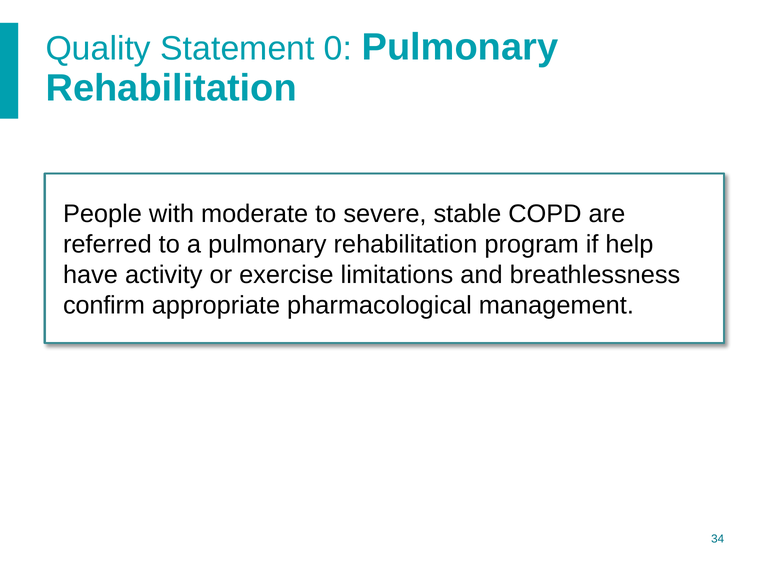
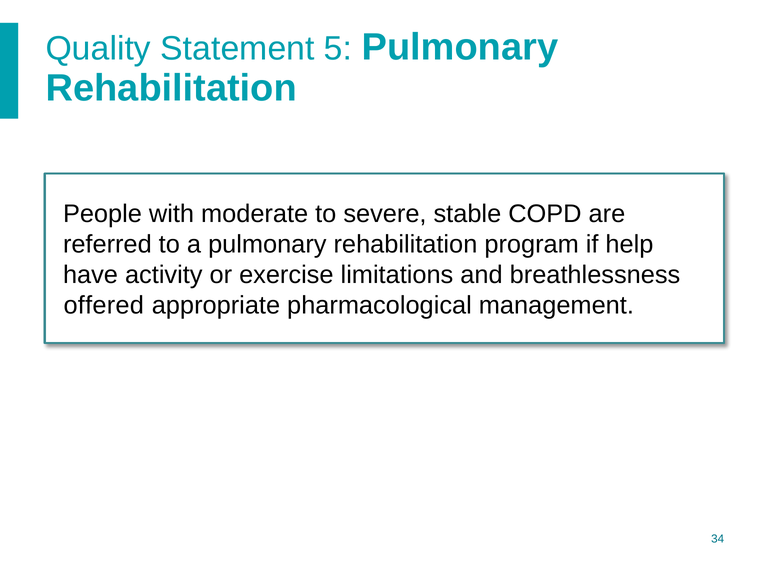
0: 0 -> 5 (338, 48)
confirm: confirm -> offered (104, 305)
